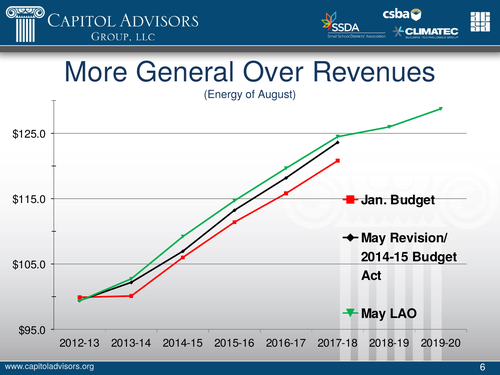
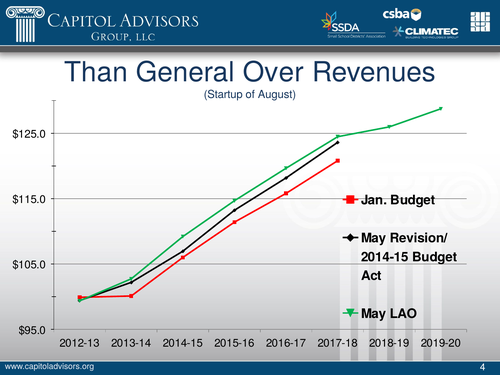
More: More -> Than (96, 72)
Energy: Energy -> Startup (223, 94)
6: 6 -> 4 (483, 367)
